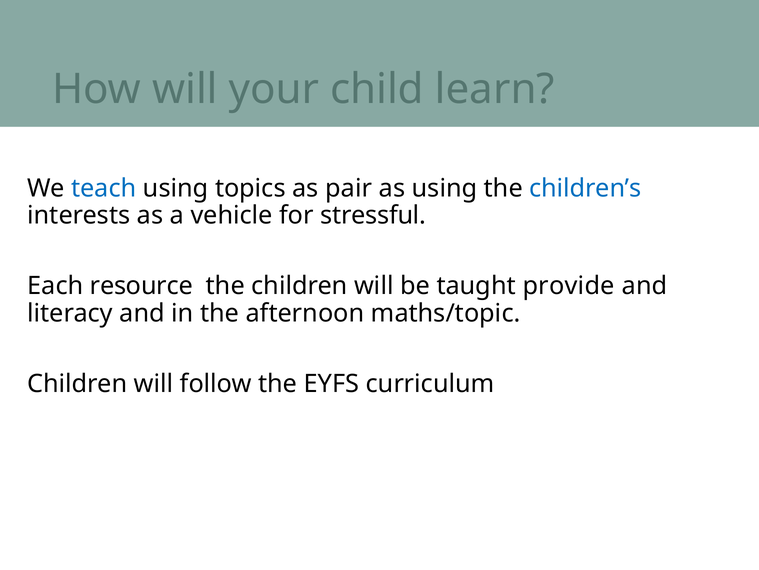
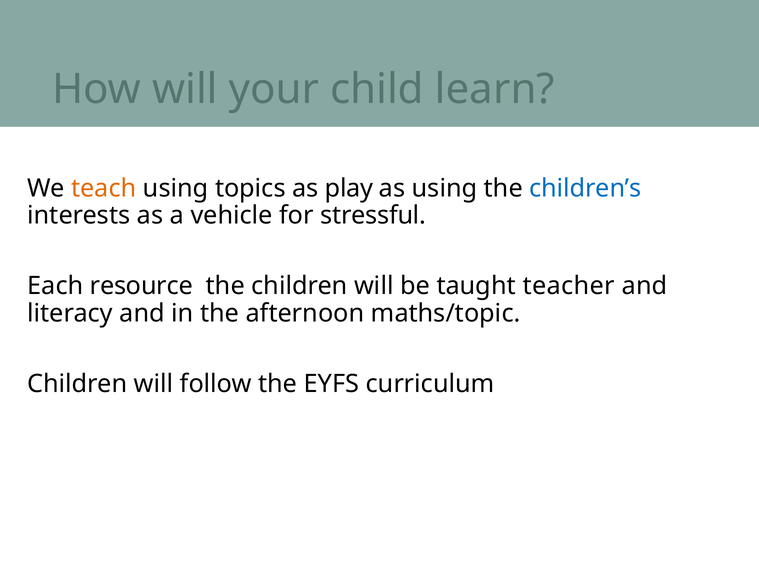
teach colour: blue -> orange (104, 188)
pair: pair -> play (349, 188)
provide: provide -> teacher (569, 286)
